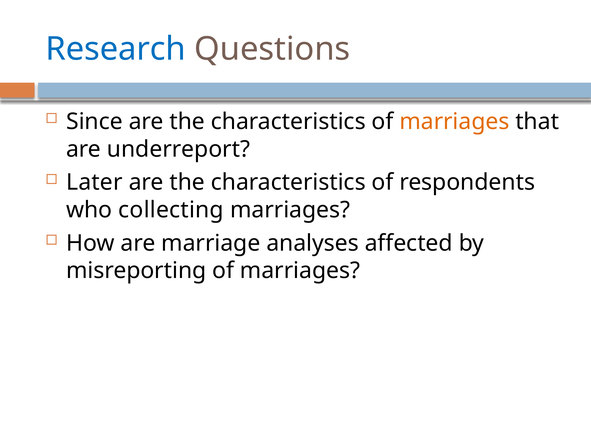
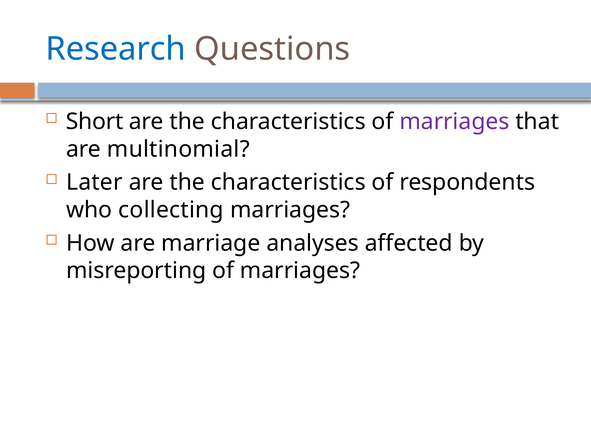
Since: Since -> Short (95, 122)
marriages colour: orange -> purple (454, 122)
underreport: underreport -> multinomial (178, 149)
